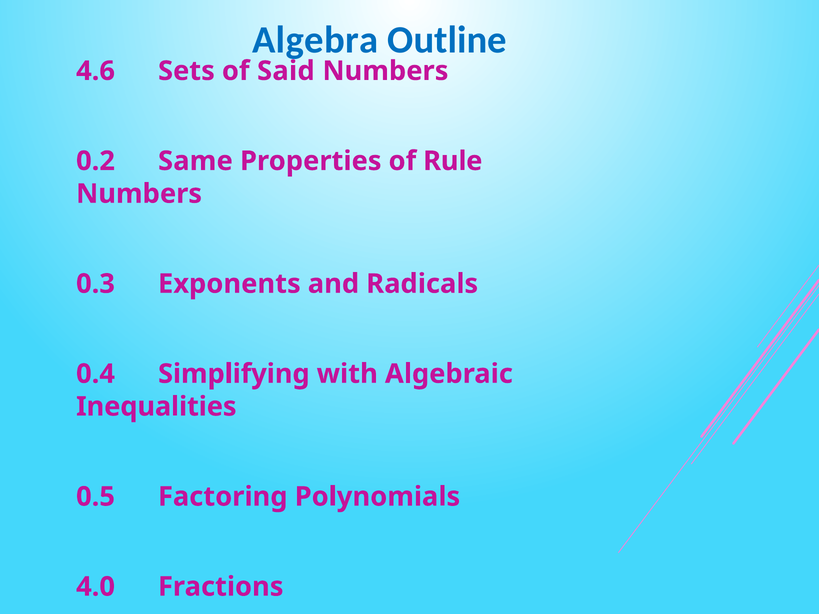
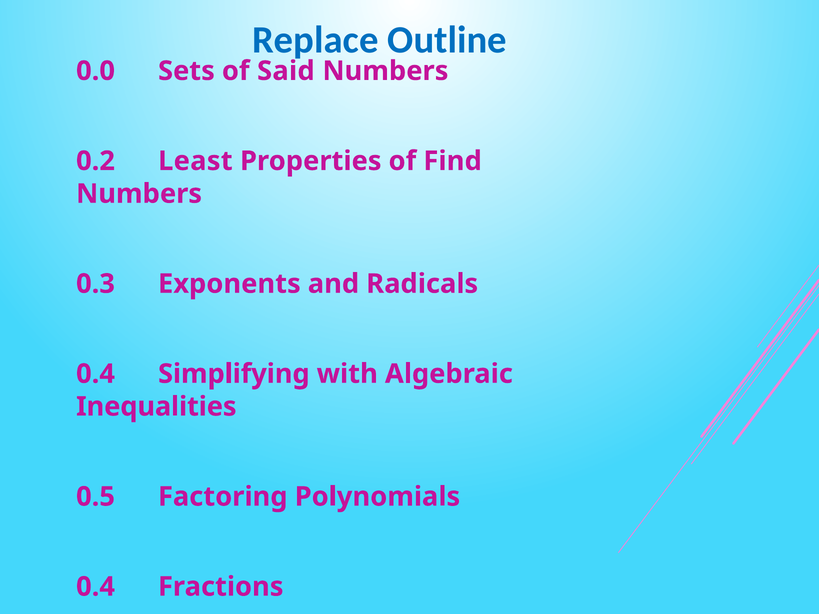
Algebra: Algebra -> Replace (315, 40)
4.6: 4.6 -> 0.0 (96, 71)
Same: Same -> Least (195, 161)
Rule: Rule -> Find (453, 161)
4.0: 4.0 -> 0.4 (96, 587)
